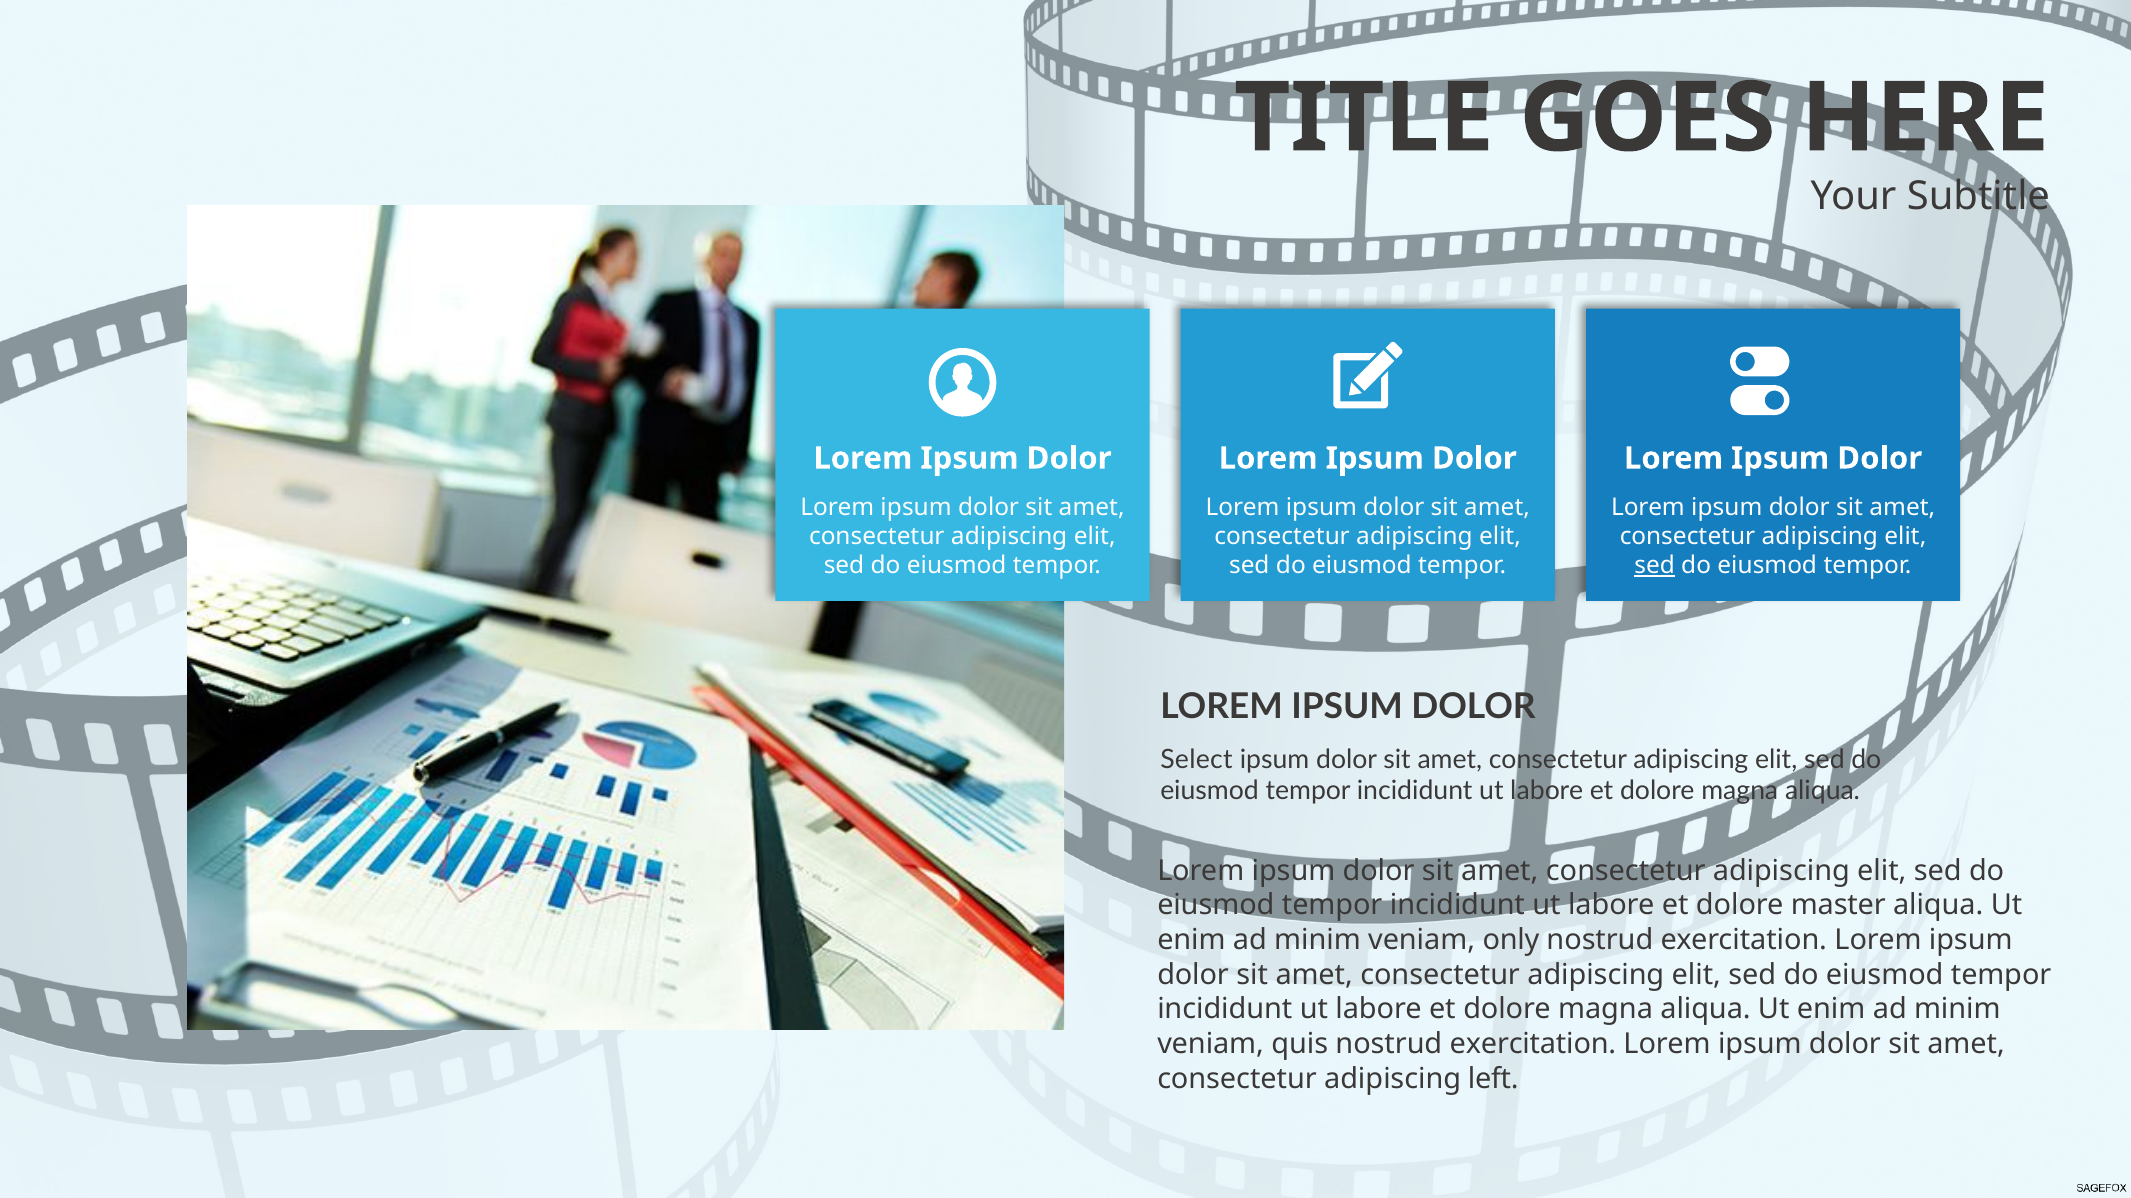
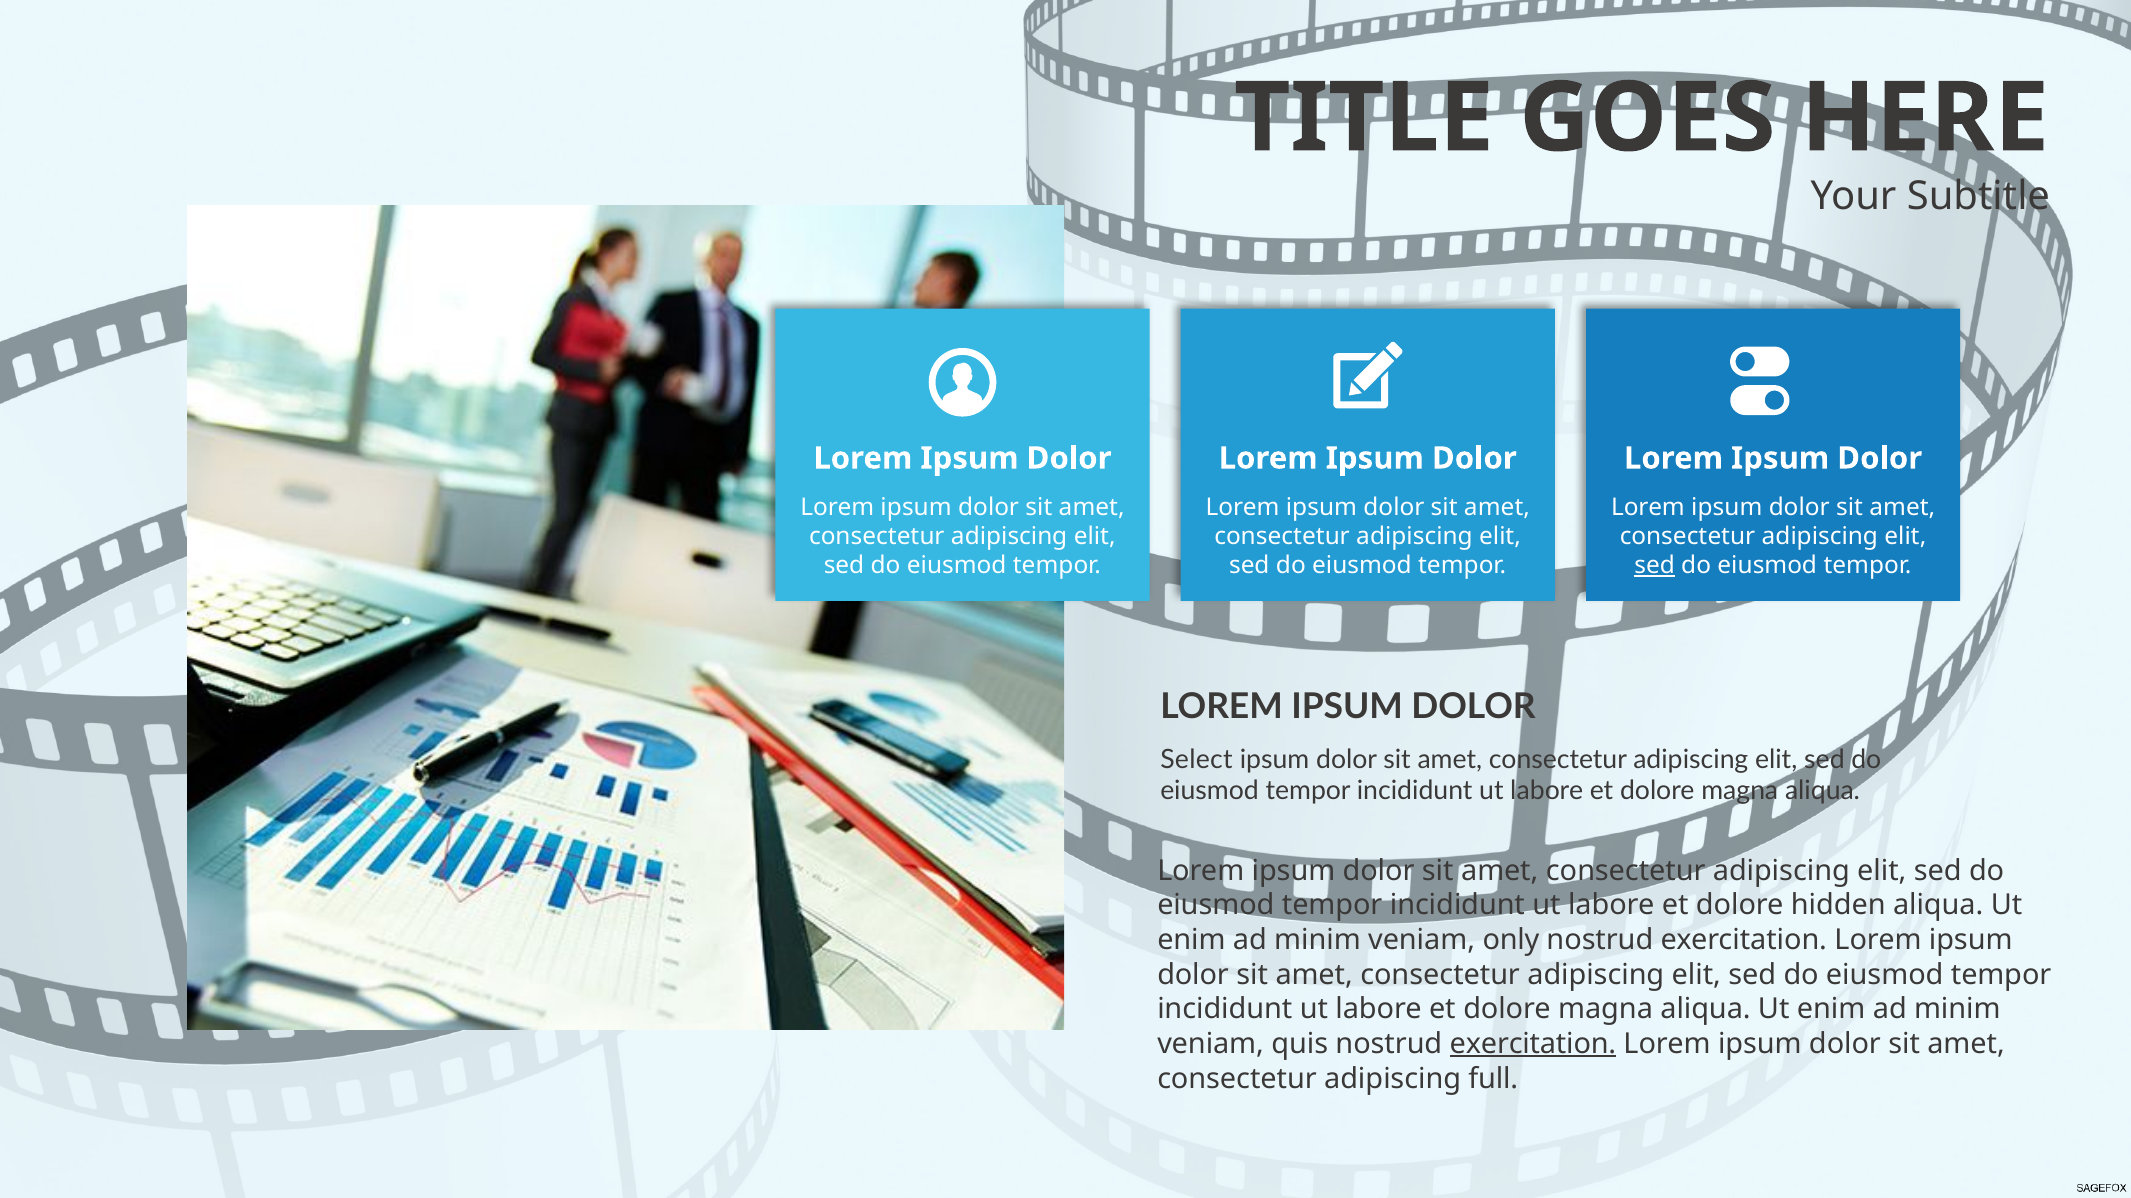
master: master -> hidden (1838, 906)
exercitation underline: none -> present (1533, 1044)
left: left -> full (1493, 1079)
